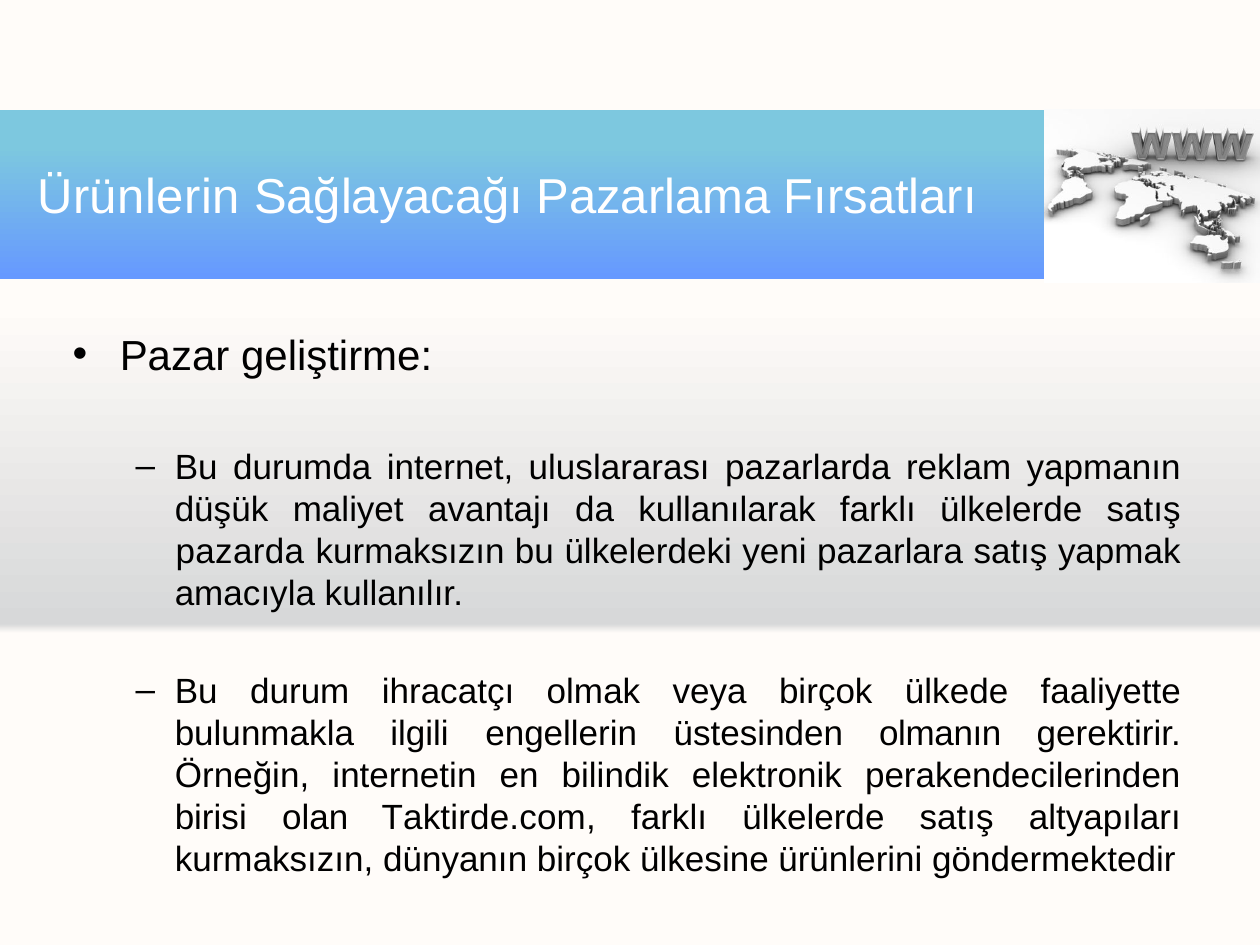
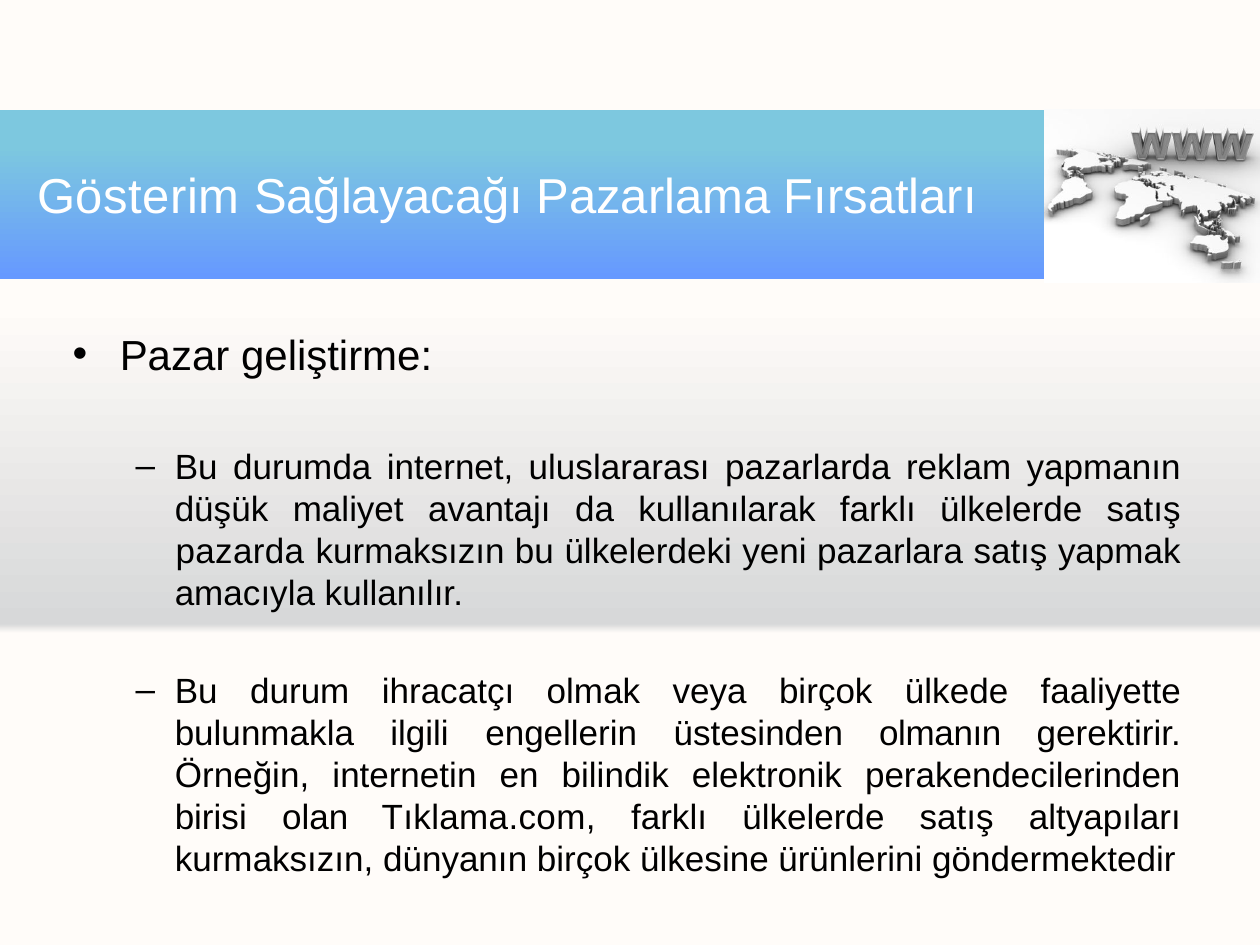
Ürünlerin: Ürünlerin -> Gösterim (138, 197)
Taktirde.com: Taktirde.com -> Tıklama.com (489, 818)
